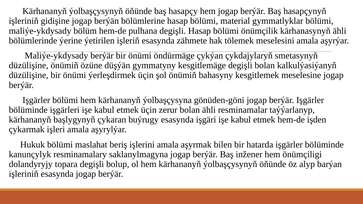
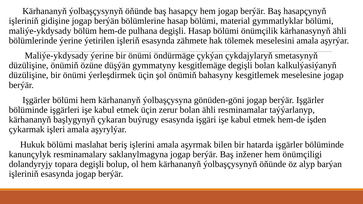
Maliýe-ykdysady berýär: berýär -> ýerine (102, 56)
